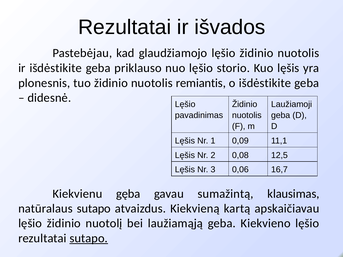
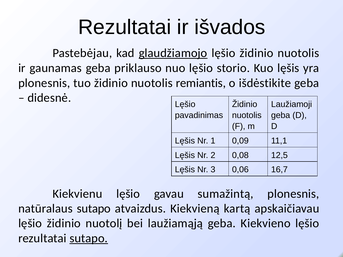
glaudžiamojo underline: none -> present (173, 53)
ir išdėstikite: išdėstikite -> gaunamas (56, 68)
Kiekvienu gęba: gęba -> lęšio (128, 194)
sumažintą klausimas: klausimas -> plonesnis (293, 194)
